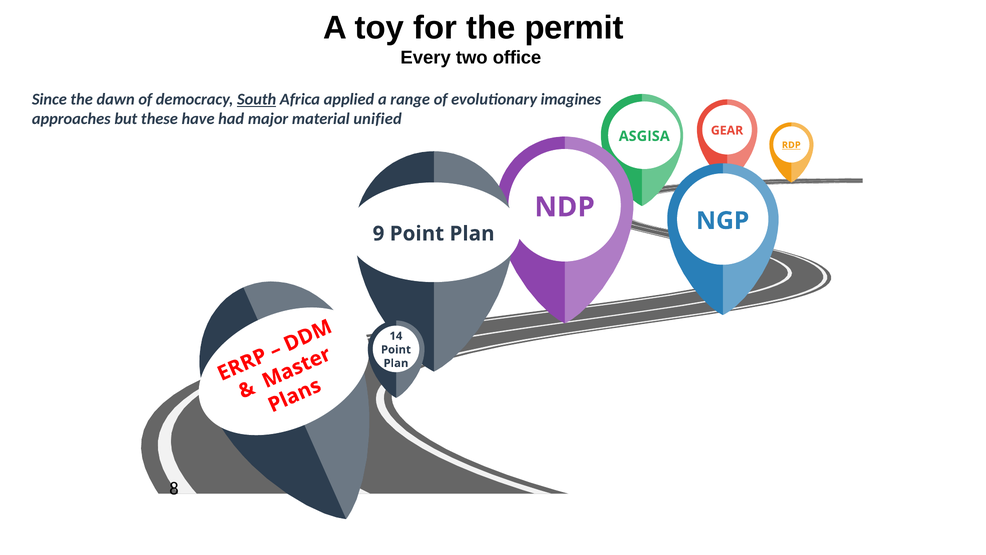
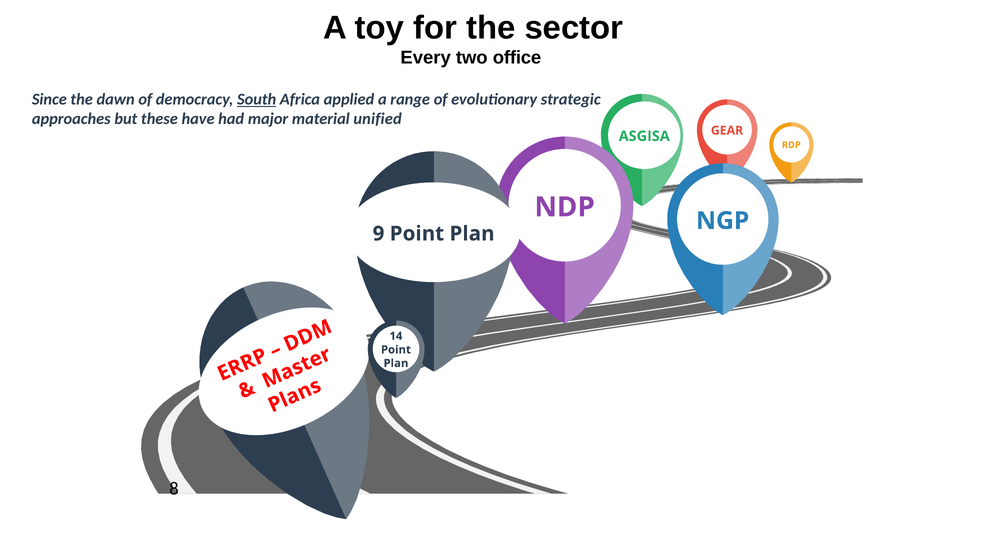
permit: permit -> sector (574, 28)
imagines: imagines -> strategic (571, 99)
RDP underline: present -> none (791, 145)
